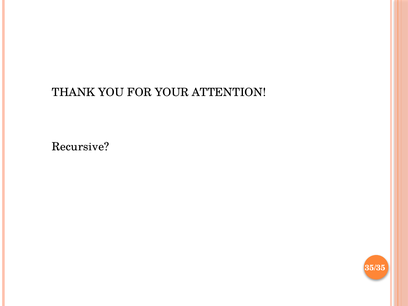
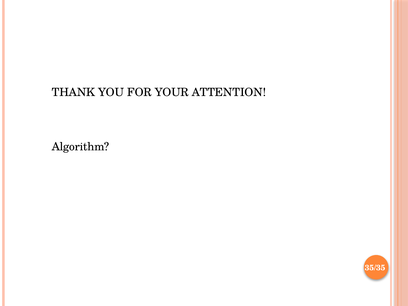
Recursive: Recursive -> Algorithm (81, 147)
